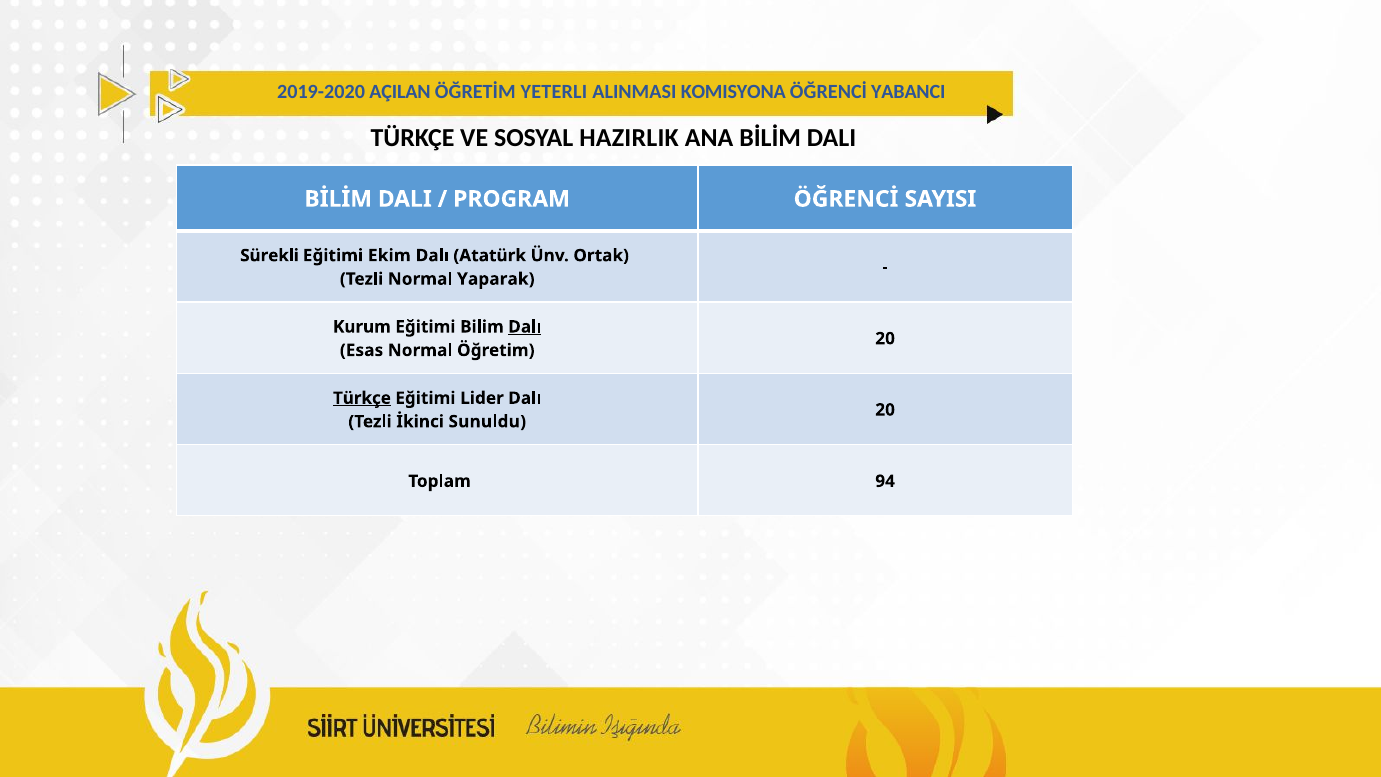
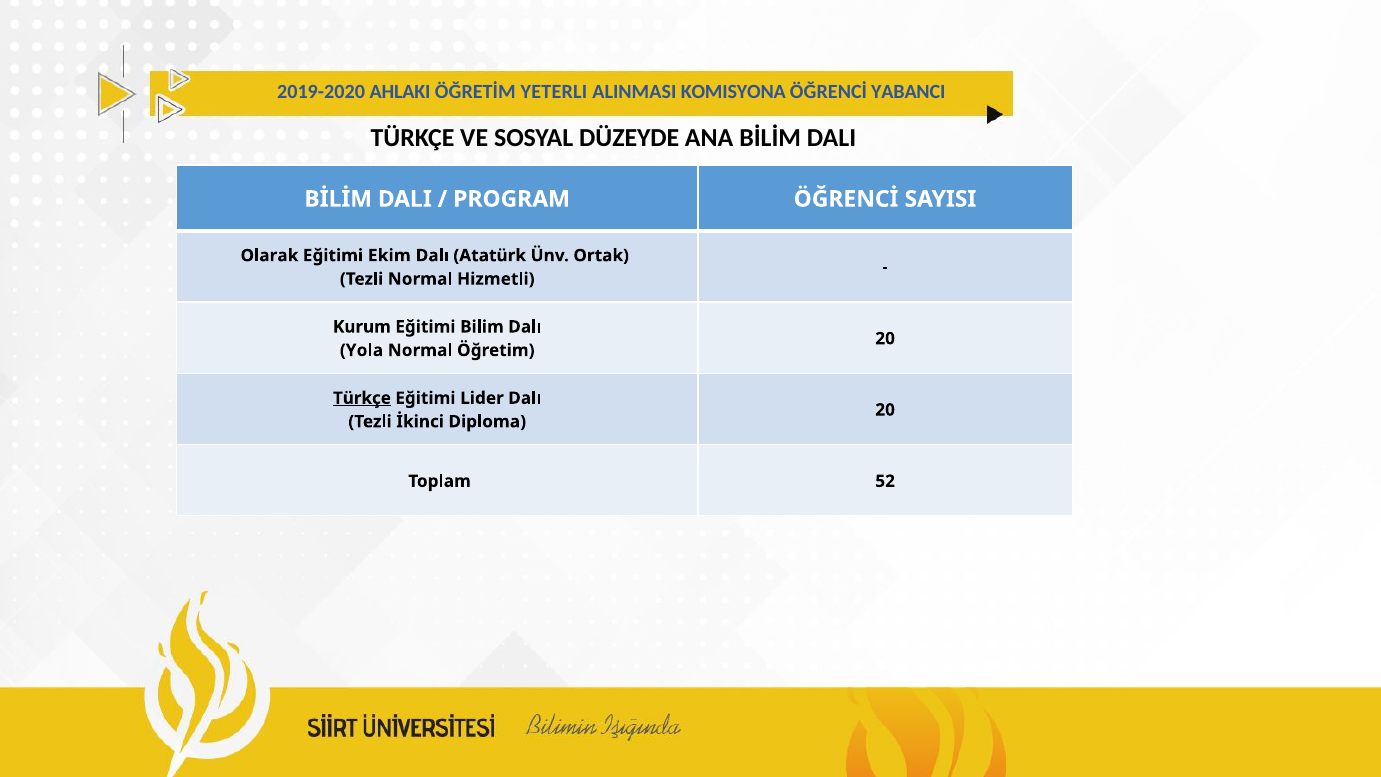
AÇILAN: AÇILAN -> AHLAKI (400, 92)
HAZIRLIK: HAZIRLIK -> DÜZEYDE (629, 138)
Sürekli: Sürekli -> Olarak (269, 255)
Yaparak: Yaparak -> Hizmetli (493, 279)
Dalı underline: present -> none (525, 327)
Esas: Esas -> Yola (364, 350)
Sunuldu: Sunuldu -> Diploma (484, 422)
94: 94 -> 52 (885, 481)
